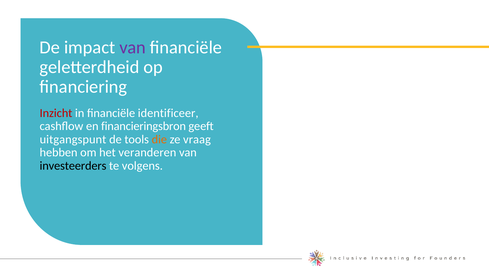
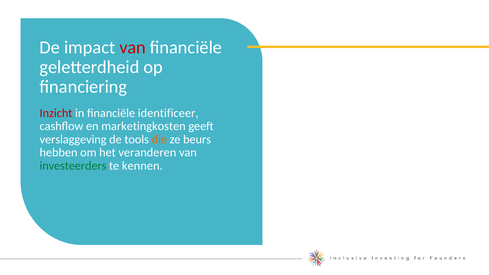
van colour: purple -> red (133, 47)
financieringsbron: financieringsbron -> marketingkosten (143, 126)
uitgangspunt: uitgangspunt -> verslaggeving (73, 139)
vraag: vraag -> beurs (197, 139)
investeerders colour: black -> green (73, 166)
volgens: volgens -> kennen (142, 166)
